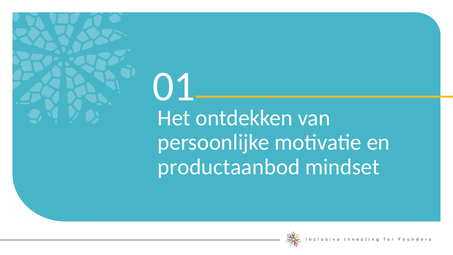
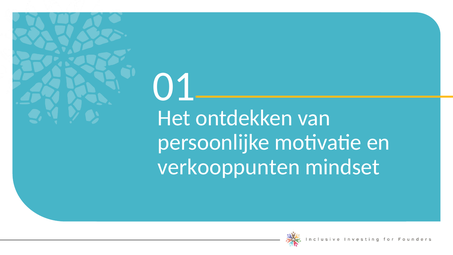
productaanbod: productaanbod -> verkooppunten (229, 167)
